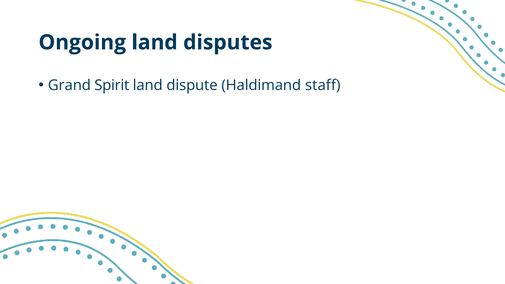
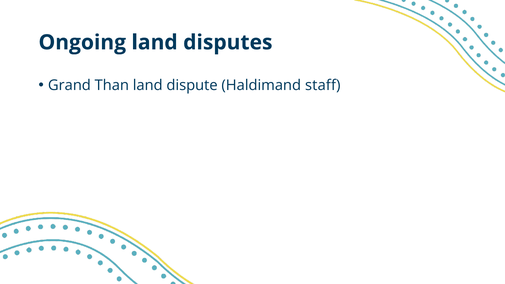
Spirit: Spirit -> Than (112, 85)
